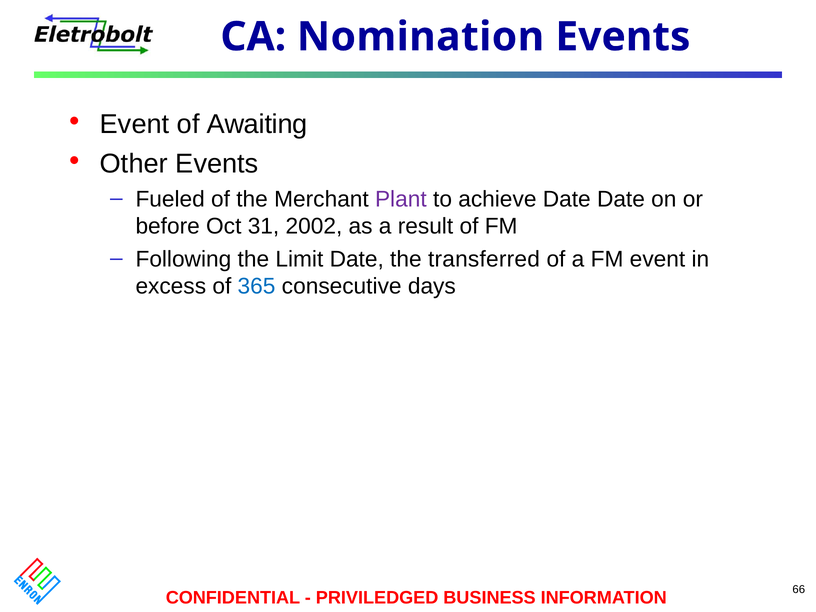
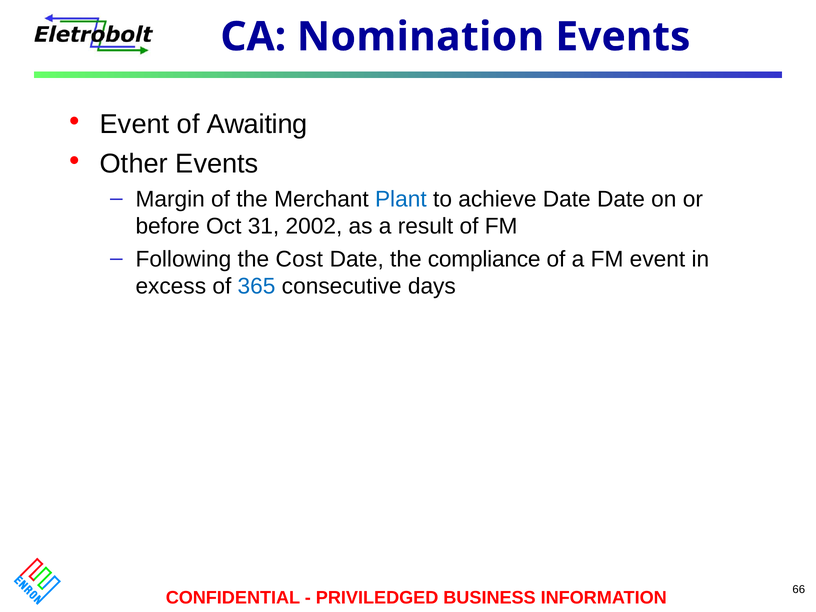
Fueled: Fueled -> Margin (170, 199)
Plant colour: purple -> blue (401, 199)
Limit: Limit -> Cost (299, 259)
transferred: transferred -> compliance (484, 259)
